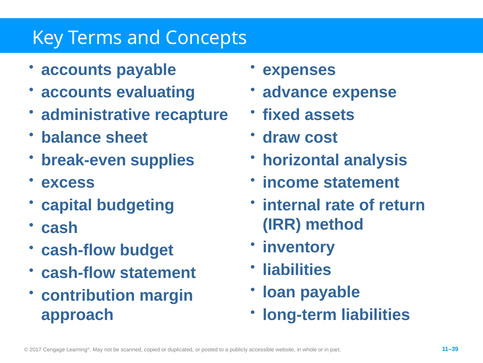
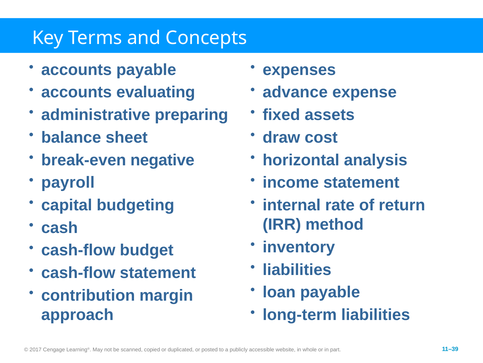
recapture: recapture -> preparing (191, 115)
supplies: supplies -> negative (162, 160)
excess: excess -> payroll (68, 182)
